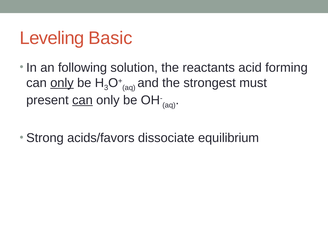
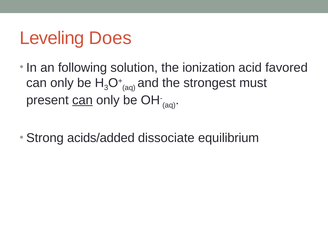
Basic: Basic -> Does (110, 38)
reactants: reactants -> ionization (209, 68)
forming: forming -> favored (287, 68)
only underline: present -> none (62, 83)
acids/favors: acids/favors -> acids/added (101, 138)
